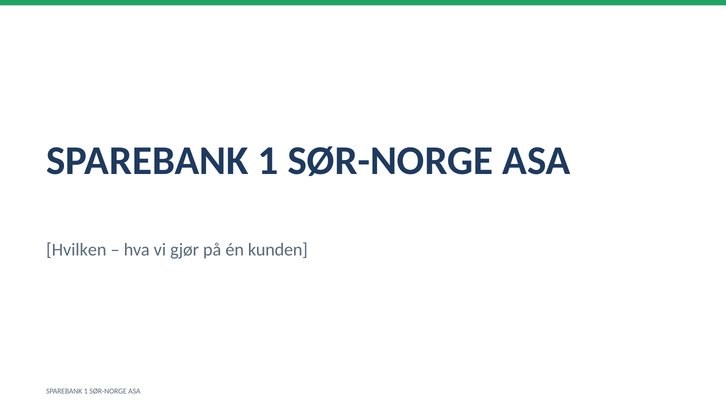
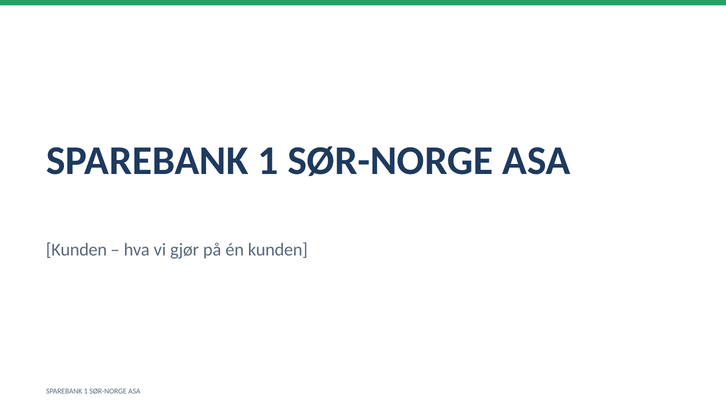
Hvilken: Hvilken -> Kunden (76, 250)
